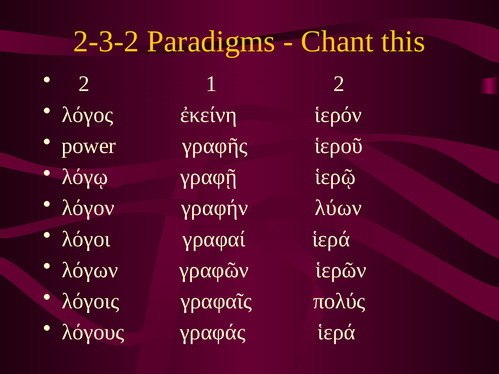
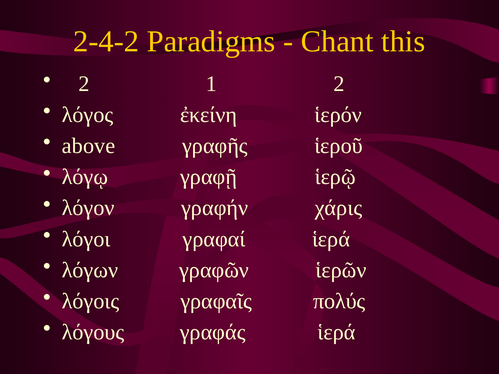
2-3-2: 2-3-2 -> 2-4-2 (106, 42)
power: power -> above (89, 146)
λύων: λύων -> χάρις (338, 208)
